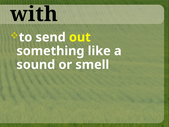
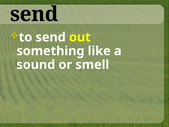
with: with -> send (34, 14)
